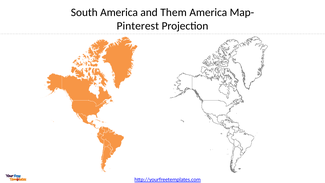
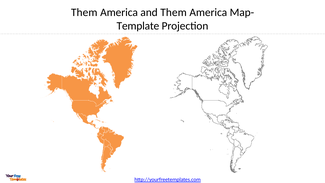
South: South -> Them (84, 12)
Pinterest: Pinterest -> Template (138, 26)
